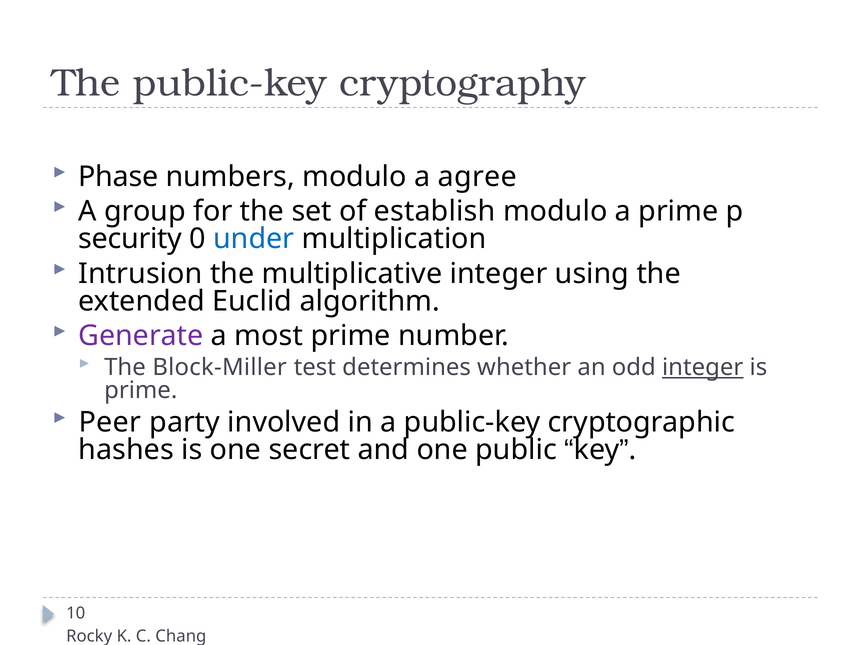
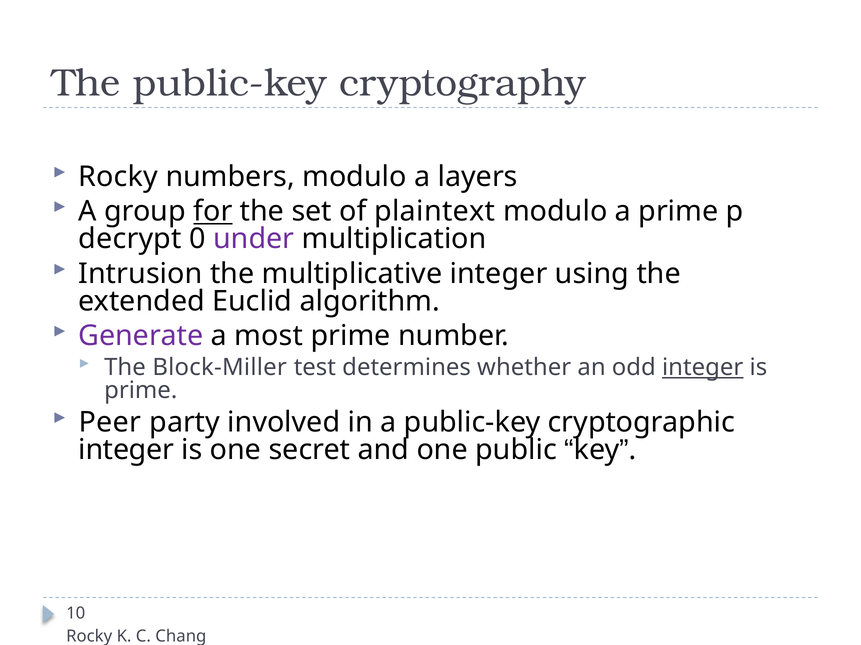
Phase: Phase -> Rocky (118, 177)
agree: agree -> layers (478, 177)
for underline: none -> present (213, 212)
establish: establish -> plaintext (435, 212)
security: security -> decrypt (130, 239)
under colour: blue -> purple (254, 239)
hashes: hashes -> integer (126, 450)
